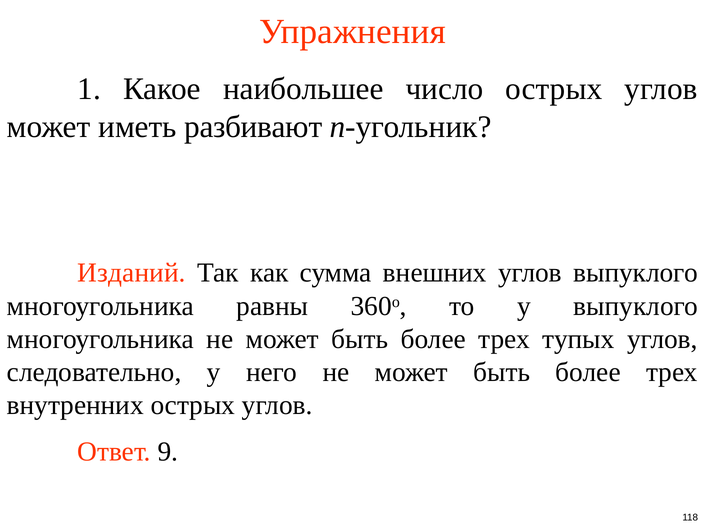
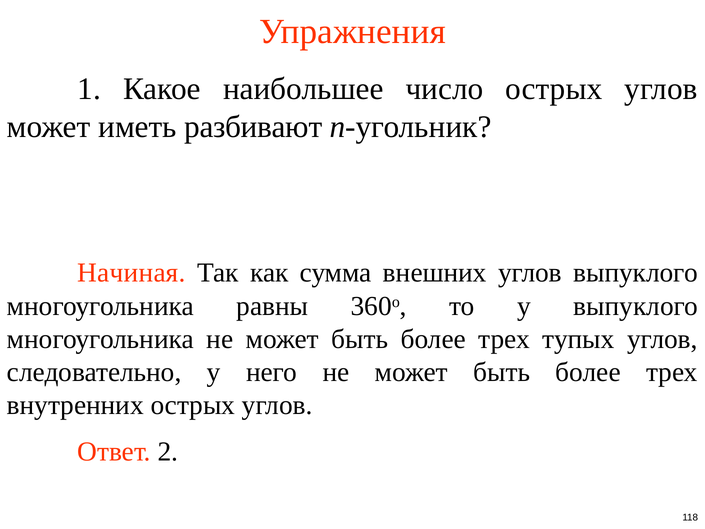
Изданий: Изданий -> Начиная (132, 273)
9: 9 -> 2 (168, 452)
